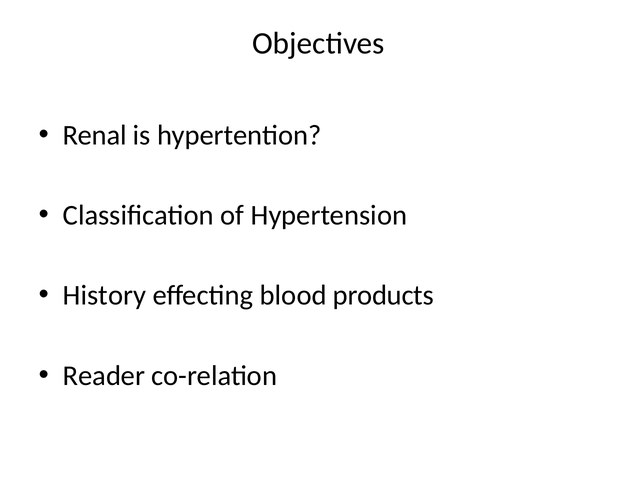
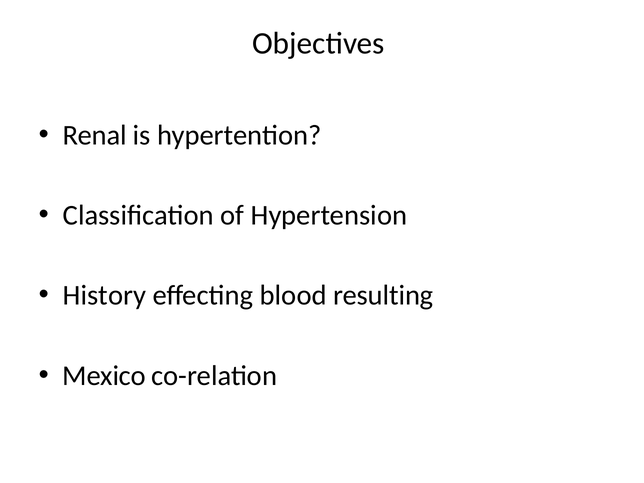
products: products -> resulting (383, 295)
Reader: Reader -> Mexico (104, 376)
